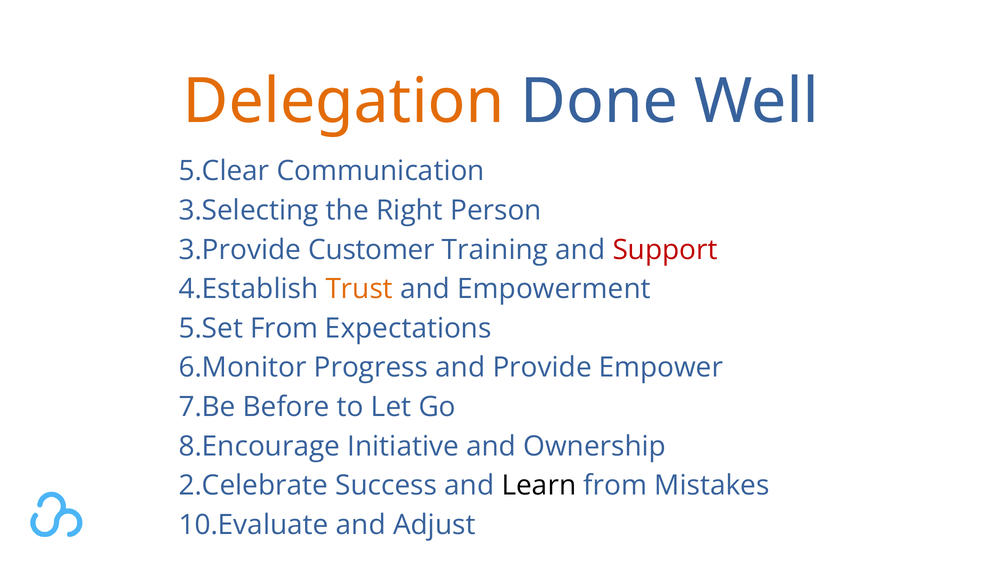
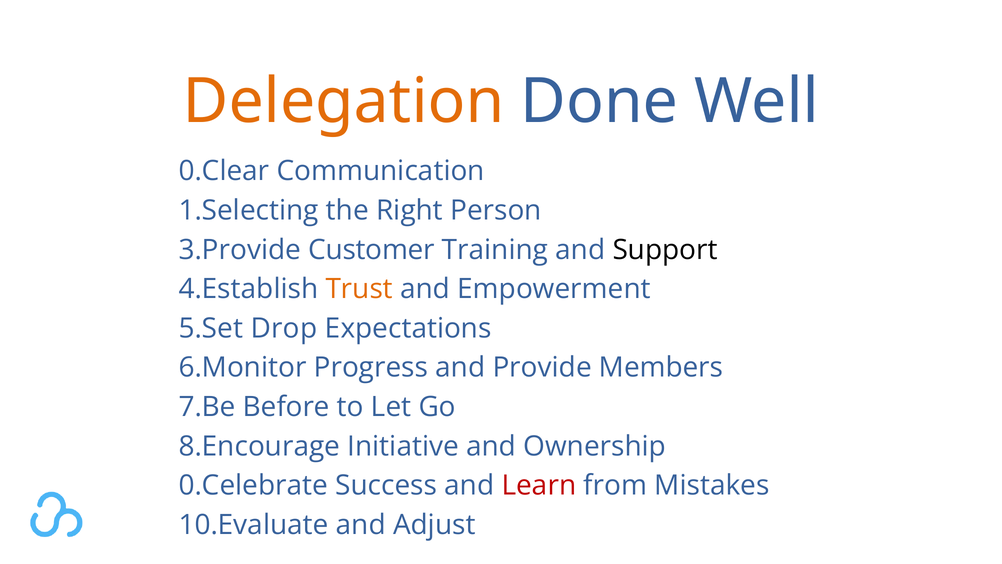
5.Clear: 5.Clear -> 0.Clear (224, 171)
3.Selecting: 3.Selecting -> 1.Selecting (249, 210)
Support colour: red -> black (665, 250)
5.Set From: From -> Drop (284, 328)
Empower: Empower -> Members (661, 367)
2.Celebrate: 2.Celebrate -> 0.Celebrate (253, 485)
Learn colour: black -> red (539, 485)
